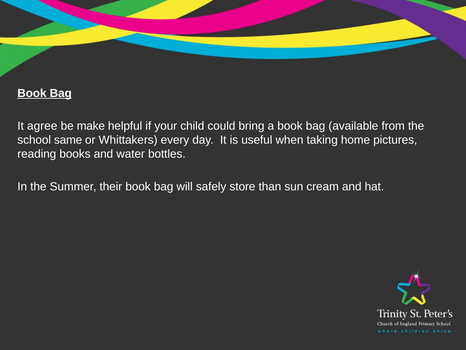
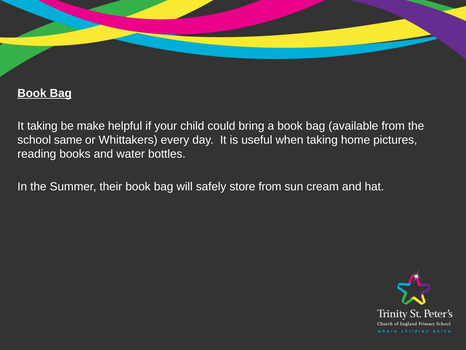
It agree: agree -> taking (42, 126)
store than: than -> from (270, 186)
